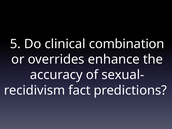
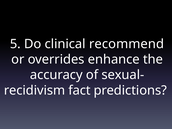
combination: combination -> recommend (127, 44)
